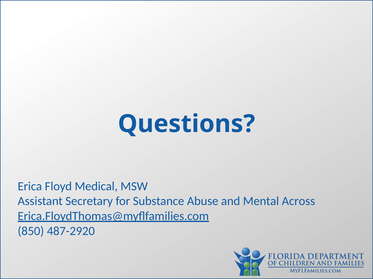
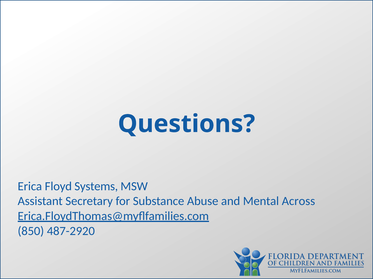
Medical: Medical -> Systems (96, 187)
